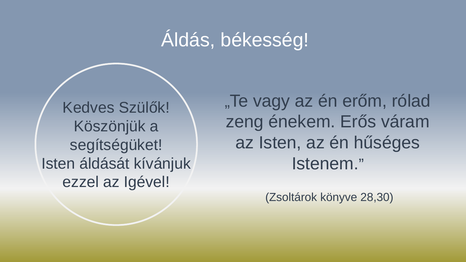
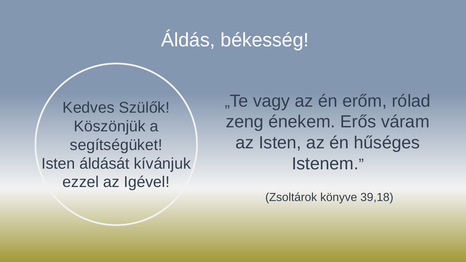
28,30: 28,30 -> 39,18 (377, 197)
